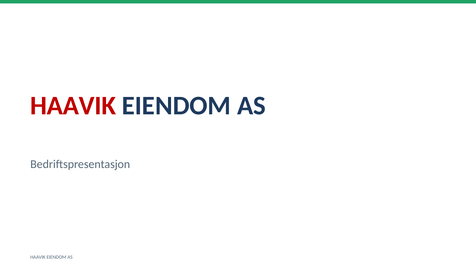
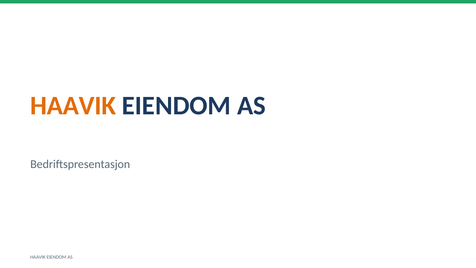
HAAVIK colour: red -> orange (73, 106)
